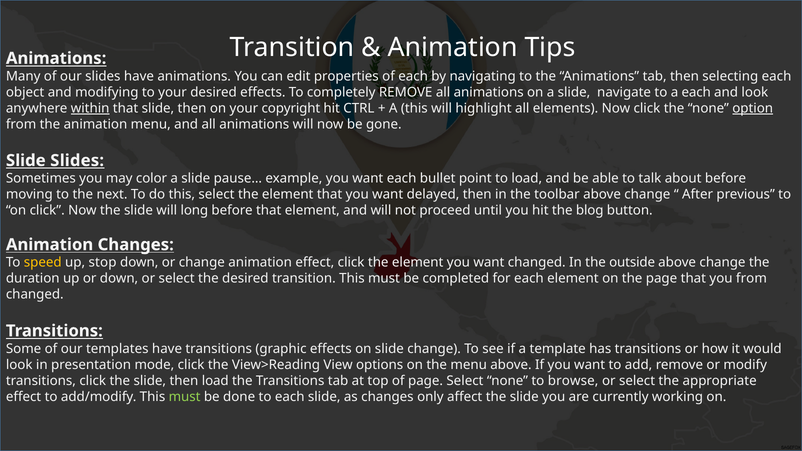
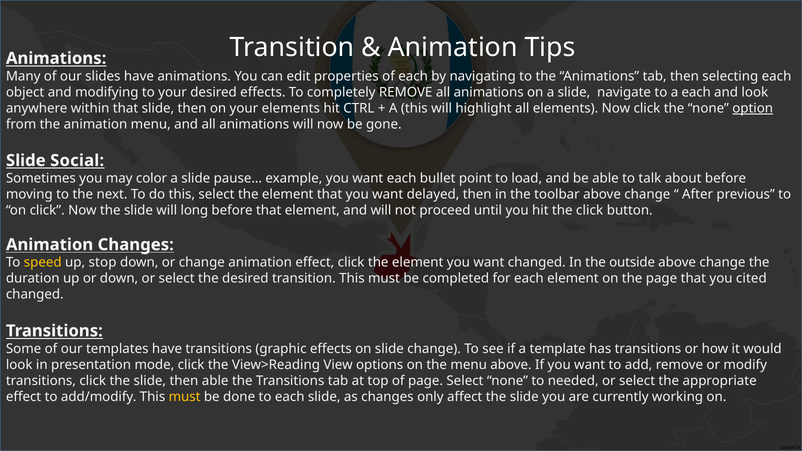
within underline: present -> none (90, 108)
your copyright: copyright -> elements (291, 108)
Slide Slides: Slides -> Social (77, 161)
the blog: blog -> click (590, 210)
you from: from -> cited (751, 279)
then load: load -> able (215, 381)
browse: browse -> needed (573, 381)
must colour: light green -> yellow (185, 397)
